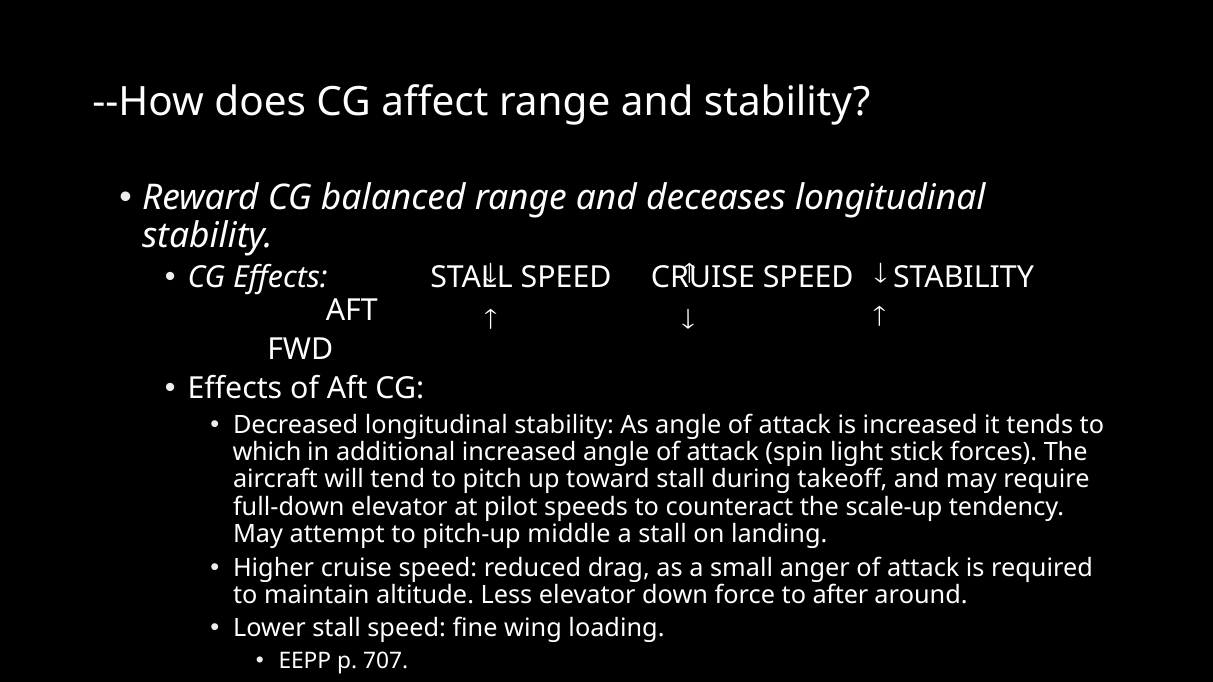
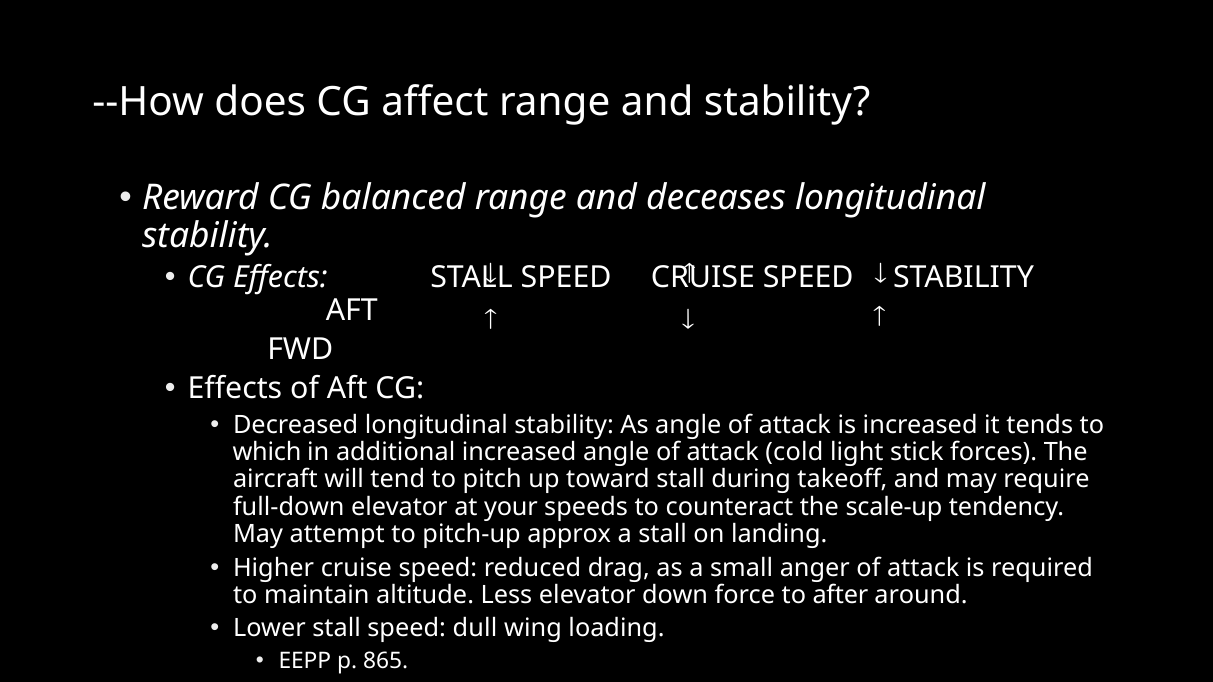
spin: spin -> cold (794, 453)
pilot: pilot -> your (511, 507)
middle: middle -> approx (569, 534)
fine: fine -> dull (475, 629)
707: 707 -> 865 (386, 661)
